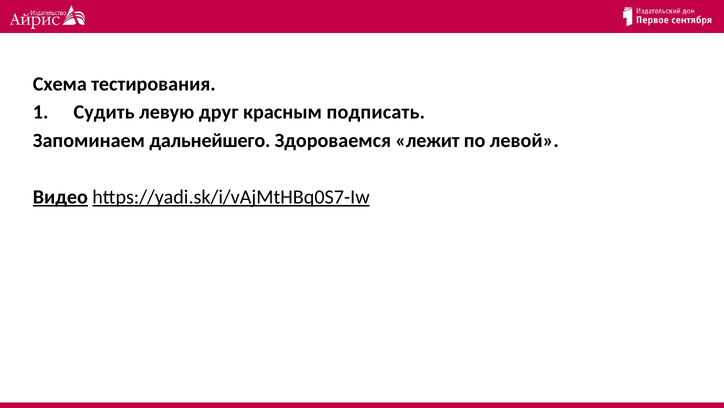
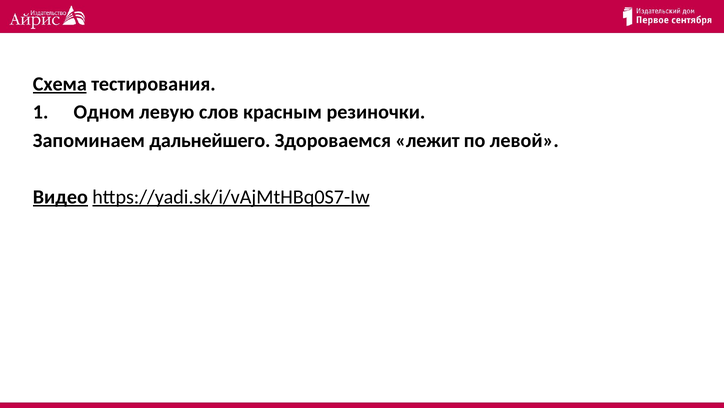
Схема underline: none -> present (60, 84)
Судить: Судить -> Одном (104, 112)
друг: друг -> слов (219, 112)
подписать: подписать -> резиночки (376, 112)
